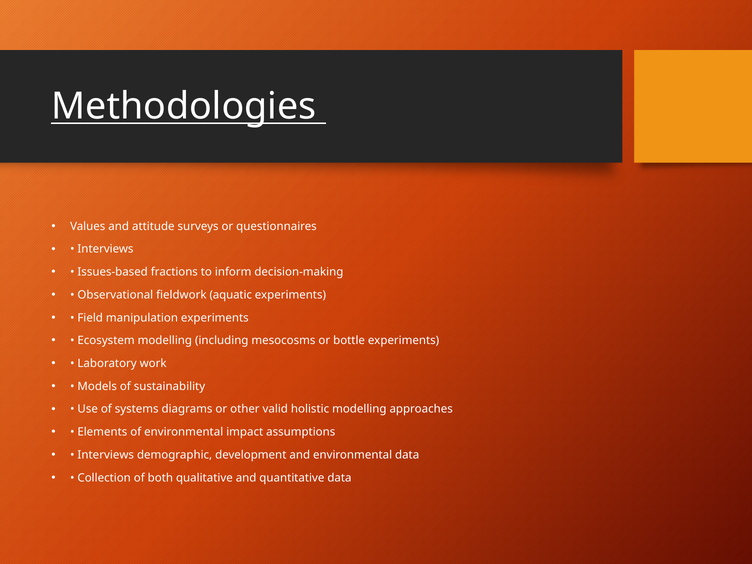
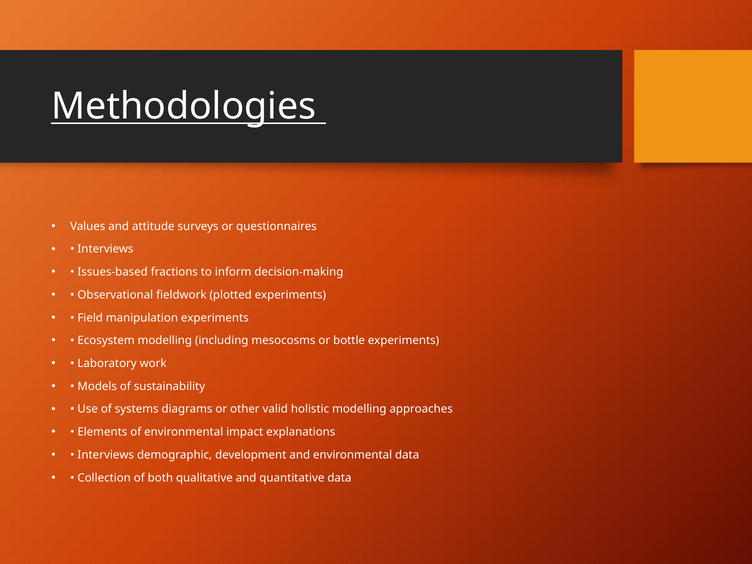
aquatic: aquatic -> plotted (231, 295)
assumptions: assumptions -> explanations (301, 432)
